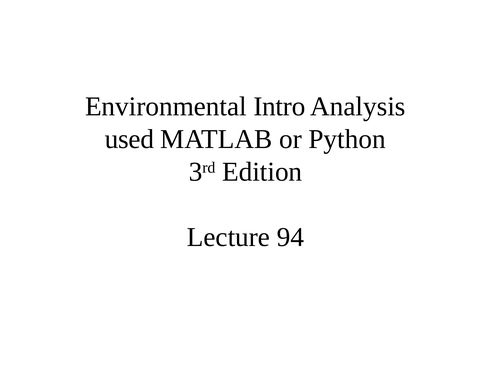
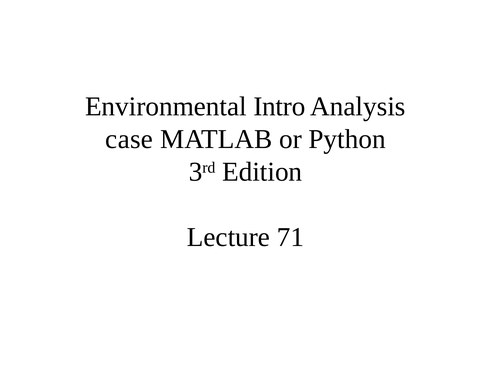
used: used -> case (129, 139)
94: 94 -> 71 (290, 237)
